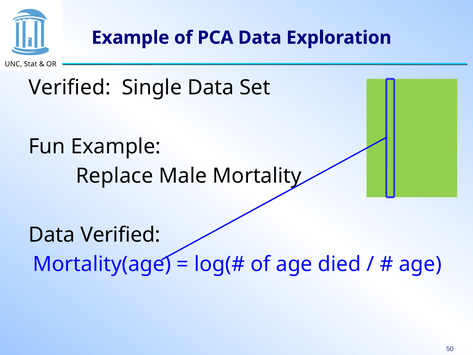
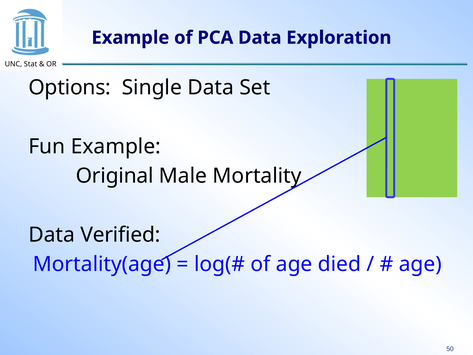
Verified: Verified -> Options (70, 87)
Replace: Replace -> Original (115, 176)
